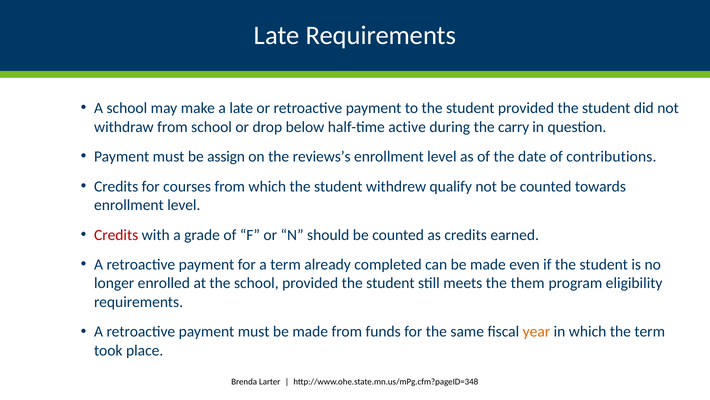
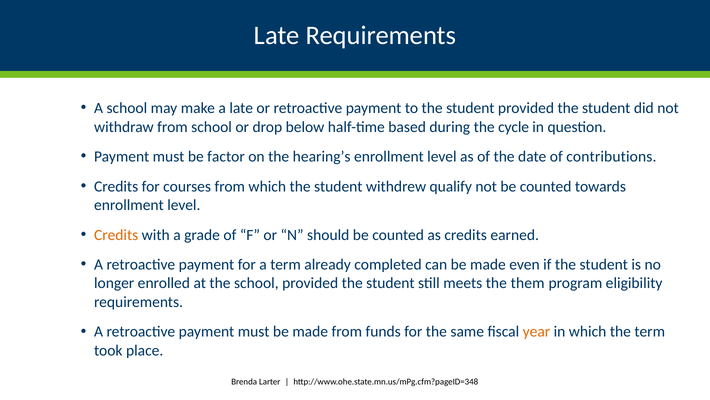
active: active -> based (407, 127)
carry: carry -> cycle (514, 127)
assign: assign -> factor (226, 156)
reviews’s: reviews’s -> hearing’s (322, 156)
Credits colour: red -> orange (116, 235)
